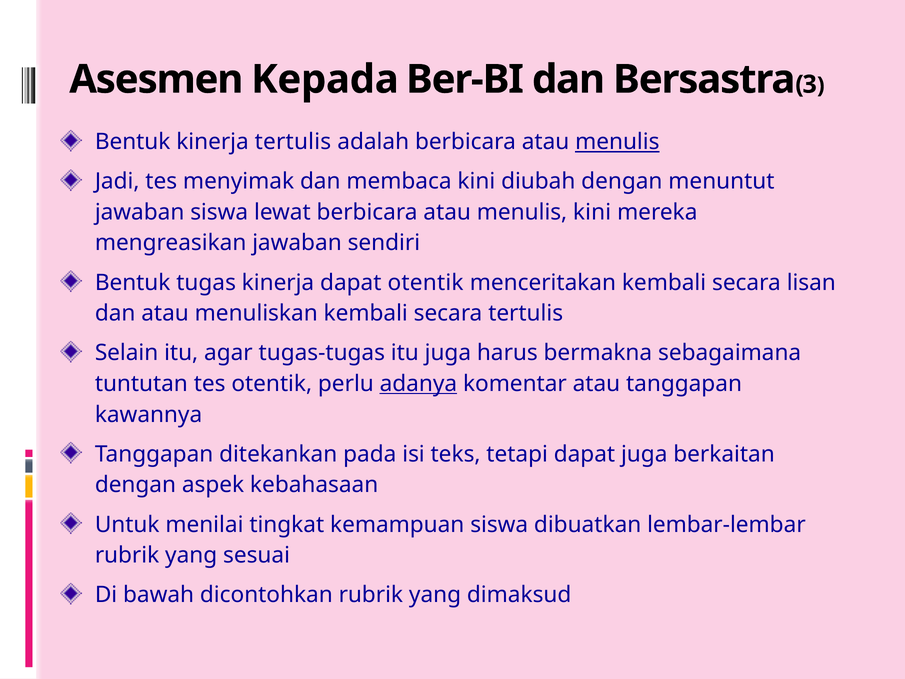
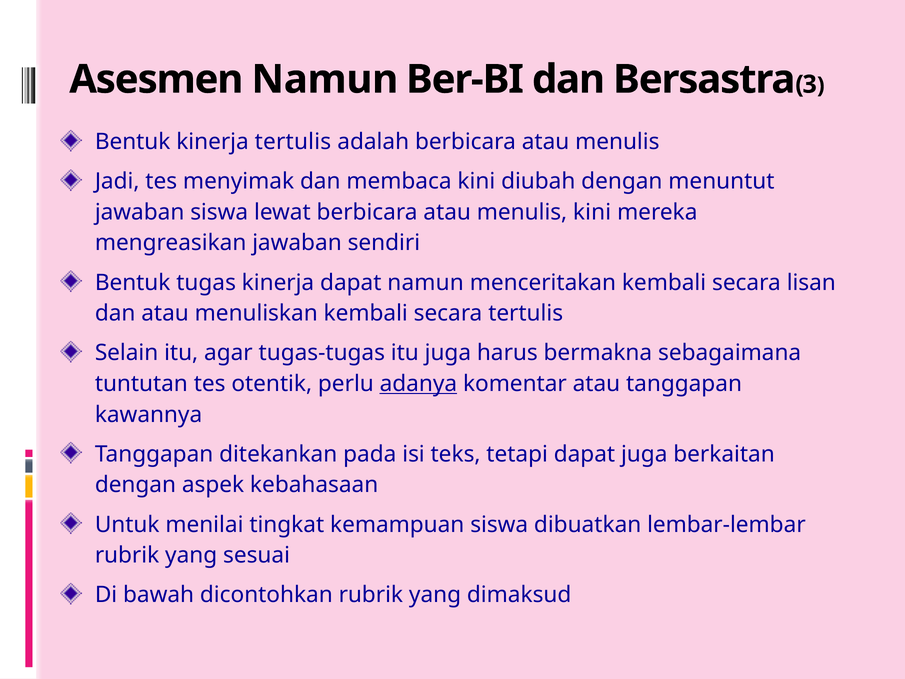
Asesmen Kepada: Kepada -> Namun (325, 79)
menulis underline: present -> none (617, 142)
dapat otentik: otentik -> namun (426, 283)
